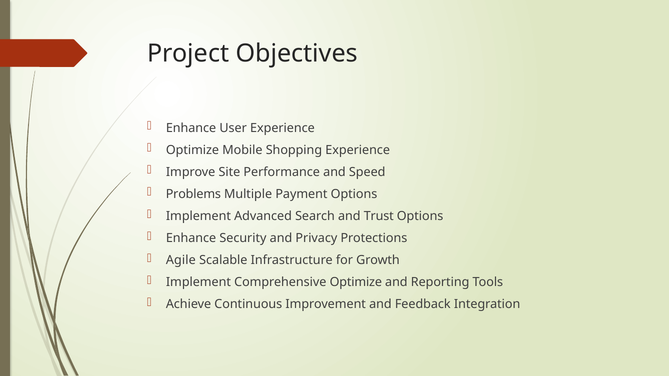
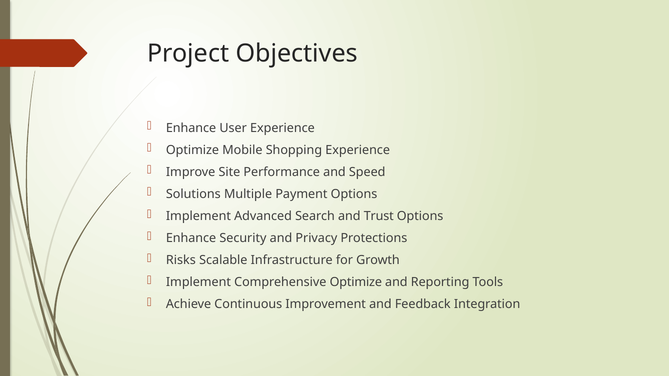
Problems: Problems -> Solutions (193, 194)
Agile: Agile -> Risks (181, 260)
